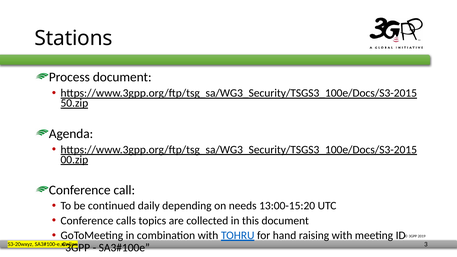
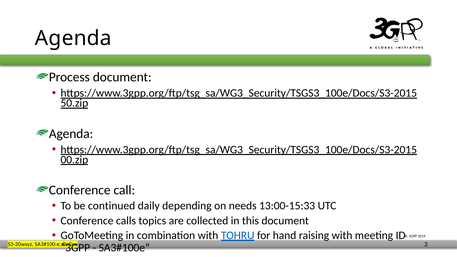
Stations: Stations -> Agenda (73, 38)
13:00-15:20: 13:00-15:20 -> 13:00-15:33 (287, 206)
